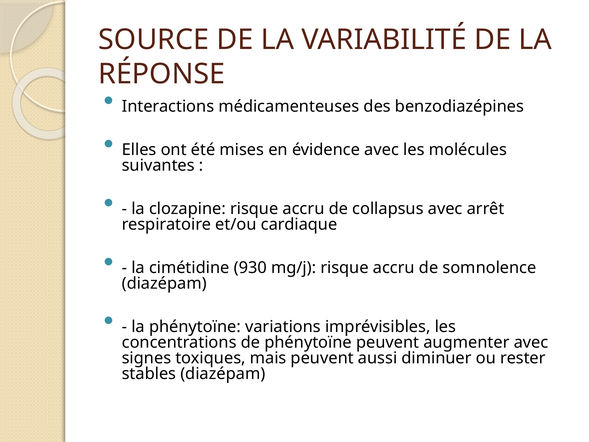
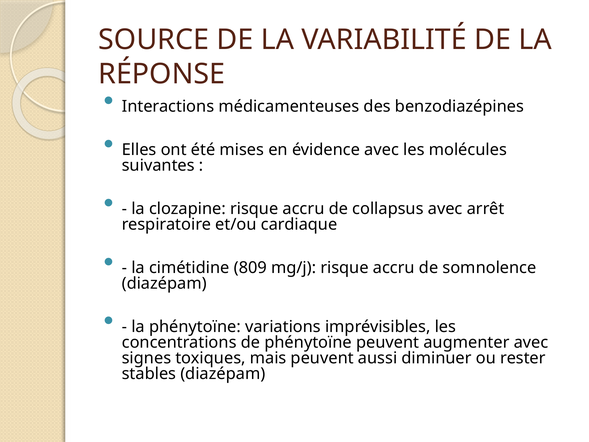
930: 930 -> 809 (250, 268)
